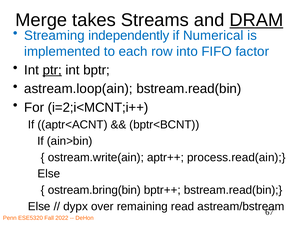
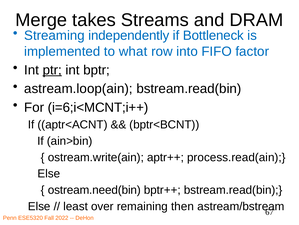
DRAM underline: present -> none (256, 20)
Numerical: Numerical -> Bottleneck (213, 35)
each: each -> what (133, 51)
i=2;i<MCNT;i++: i=2;i<MCNT;i++ -> i=6;i<MCNT;i++ (98, 107)
ostream.bring(bin: ostream.bring(bin -> ostream.need(bin (94, 189)
dypx: dypx -> least (76, 206)
read: read -> then (183, 206)
